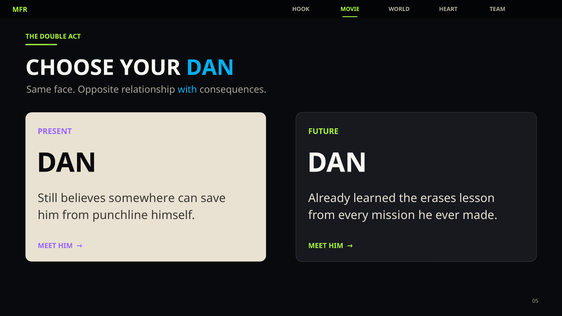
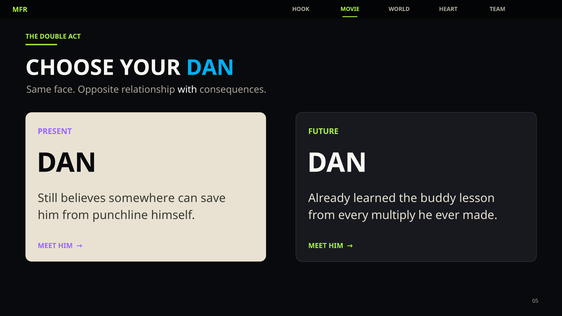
with colour: light blue -> white (187, 90)
erases: erases -> buddy (438, 198)
mission: mission -> multiply (393, 215)
